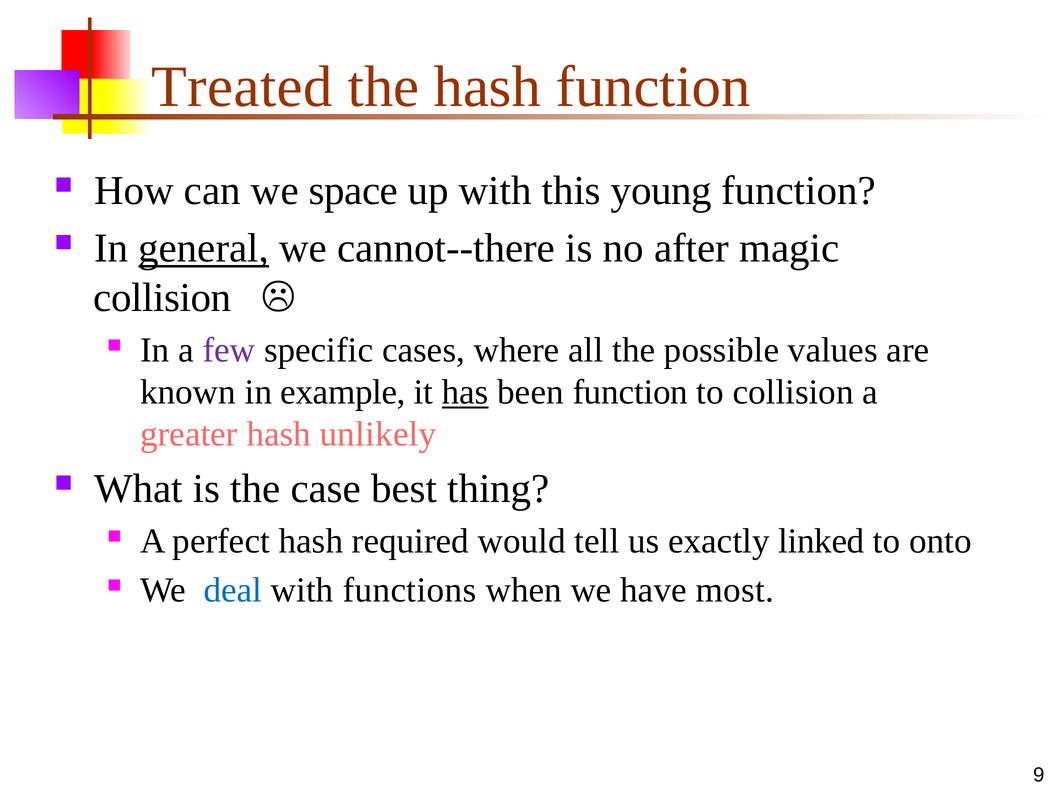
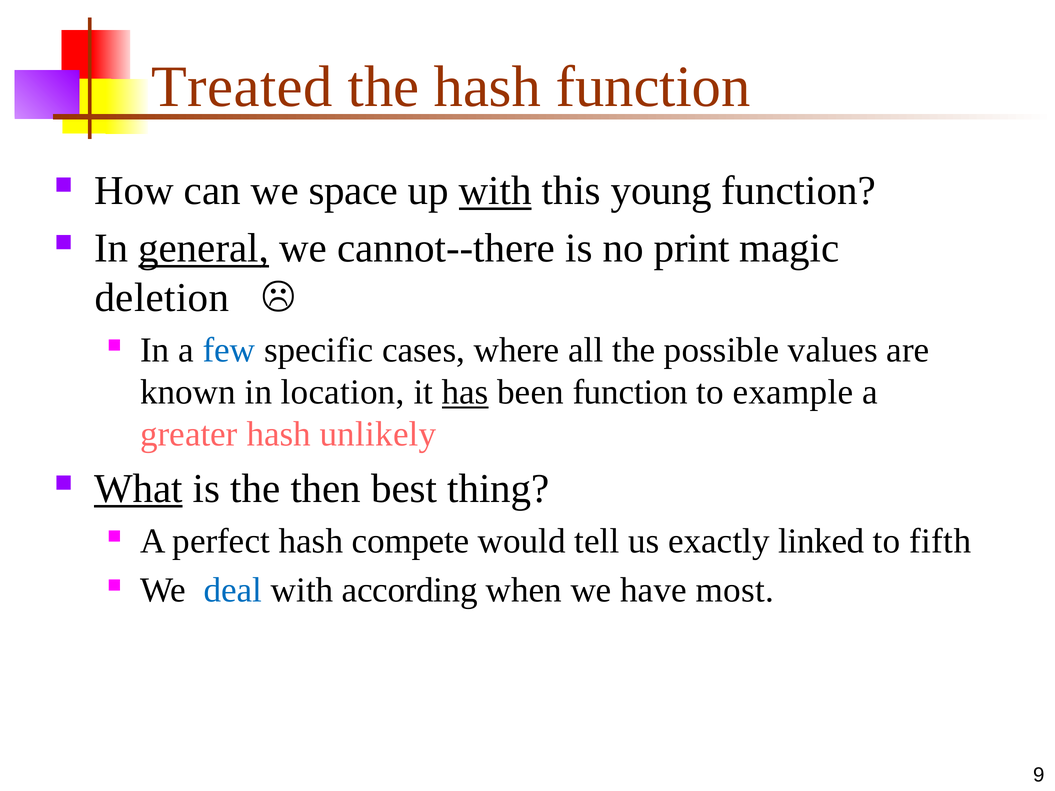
with underline: none -> present (495, 191)
after: after -> print (692, 249)
collision: collision -> deletion (162, 298)
few colour: purple -> blue (229, 350)
example: example -> location (343, 392)
to collision: collision -> example (793, 392)
What underline: none -> present (138, 489)
case: case -> then (326, 489)
required: required -> compete (411, 541)
onto: onto -> fifth (940, 541)
functions: functions -> according (410, 590)
